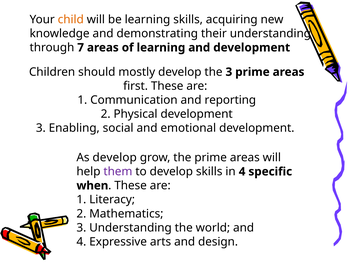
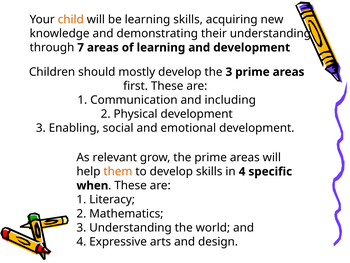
reporting: reporting -> including (230, 100)
As develop: develop -> relevant (115, 157)
them colour: purple -> orange (118, 171)
